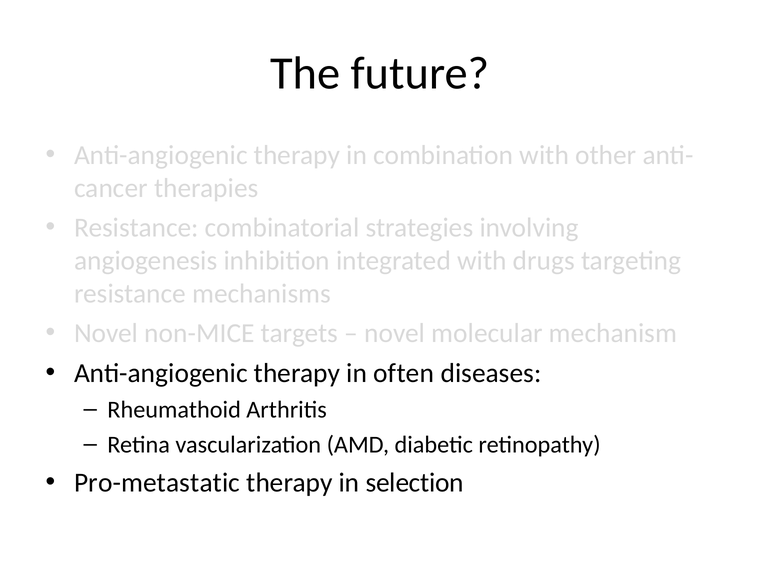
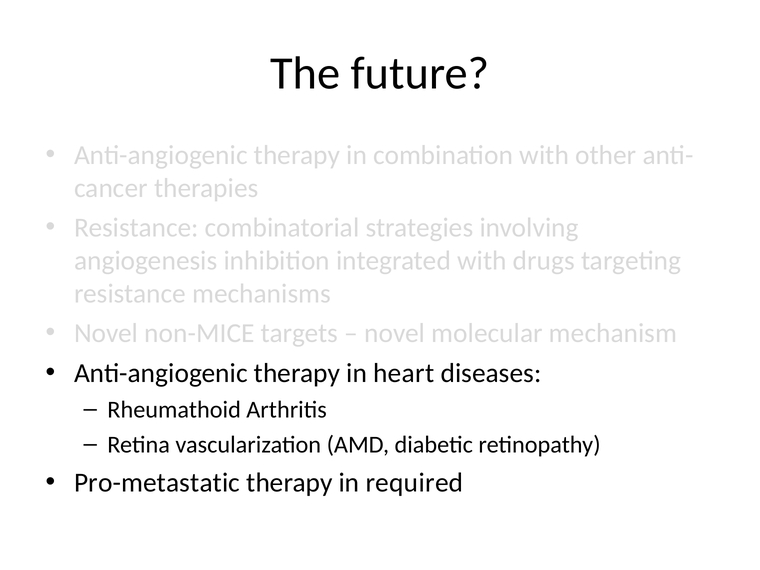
often: often -> heart (404, 373)
selection: selection -> required (414, 483)
